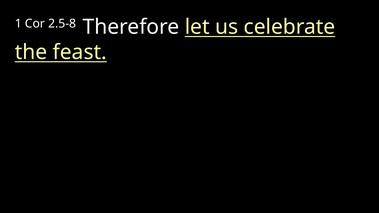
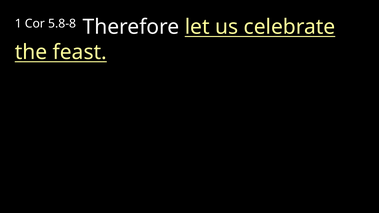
2.5-8: 2.5-8 -> 5.8-8 (62, 24)
